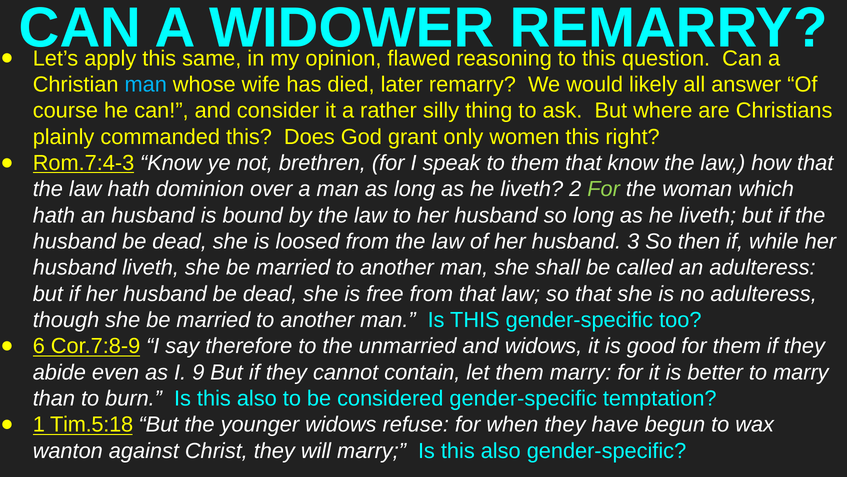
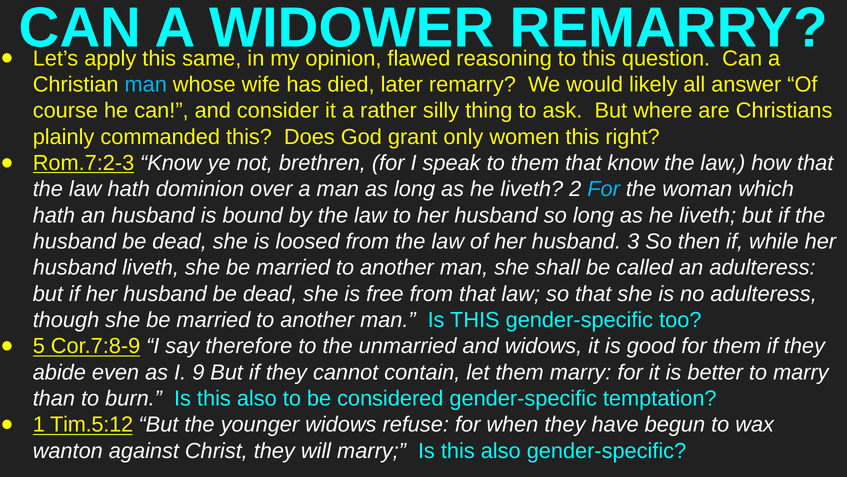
Rom.7:4-3: Rom.7:4-3 -> Rom.7:2-3 (84, 163)
For colour: light green -> light blue (604, 189)
6: 6 -> 5 (39, 346)
Tim.5:18: Tim.5:18 -> Tim.5:12 (92, 424)
